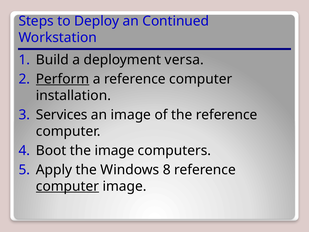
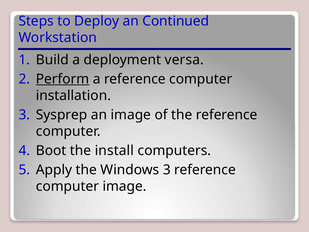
Services: Services -> Sysprep (62, 115)
the image: image -> install (114, 150)
Windows 8: 8 -> 3 (167, 170)
computer underline: present -> none (67, 186)
